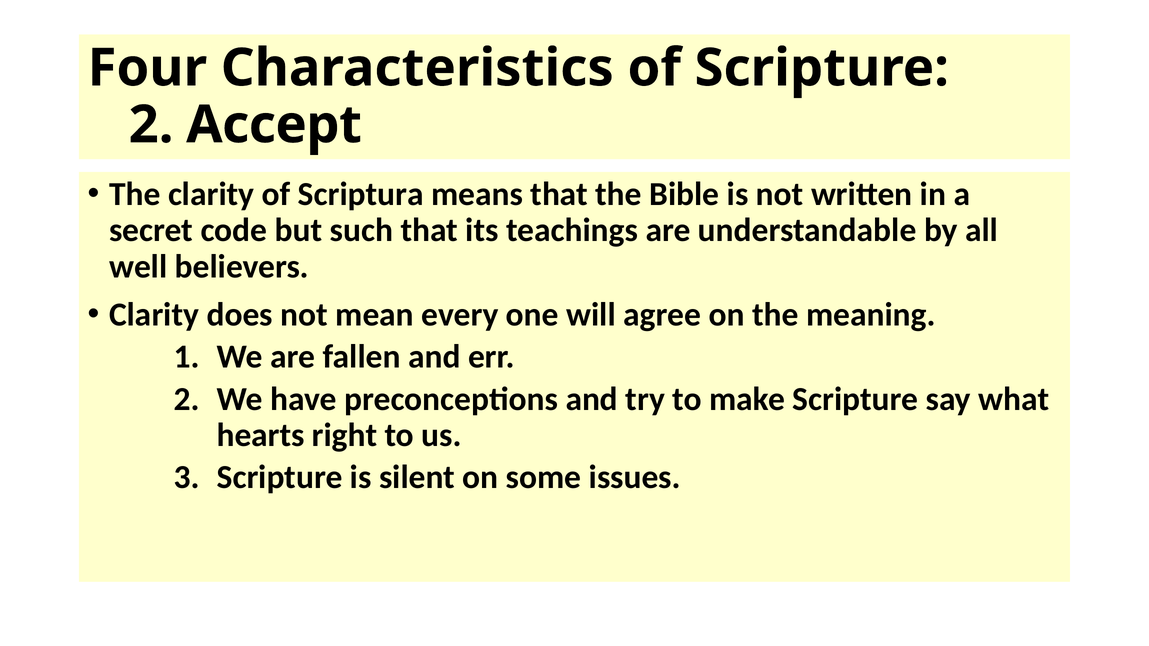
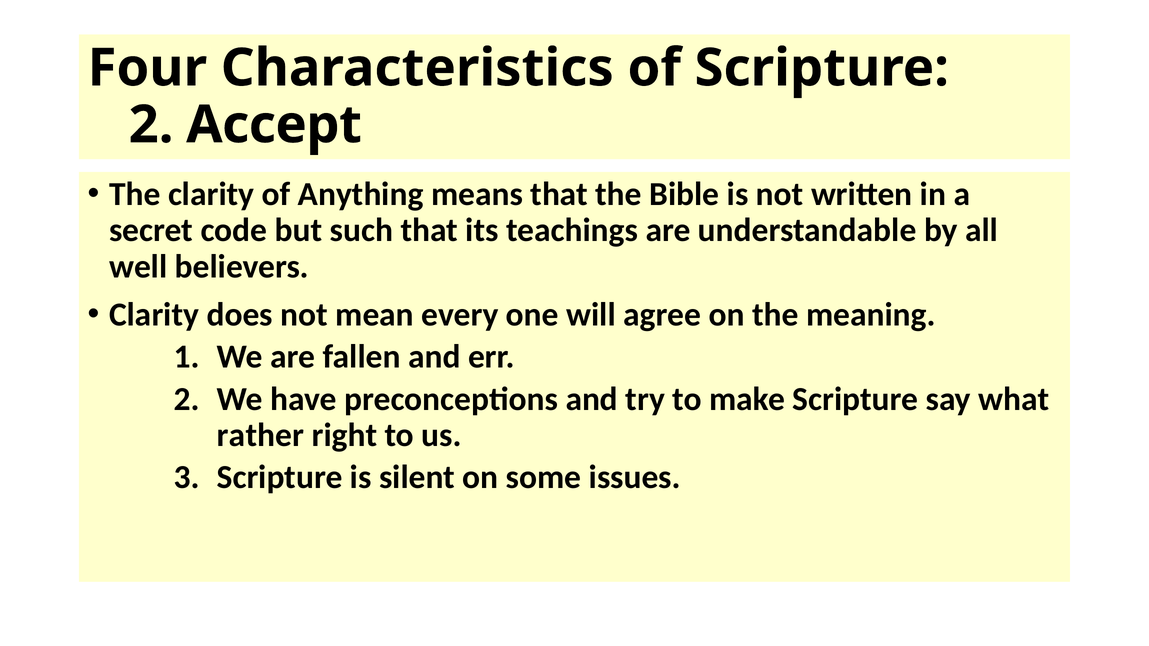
Scriptura: Scriptura -> Anything (361, 194)
hearts: hearts -> rather (261, 435)
